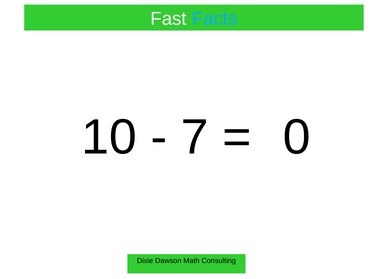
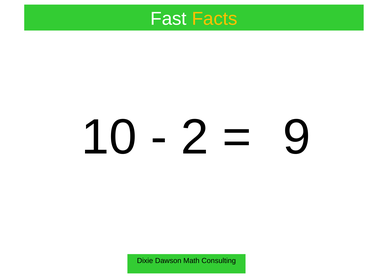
Facts colour: light blue -> yellow (215, 19)
7: 7 -> 2 (195, 138)
0: 0 -> 9 (297, 138)
